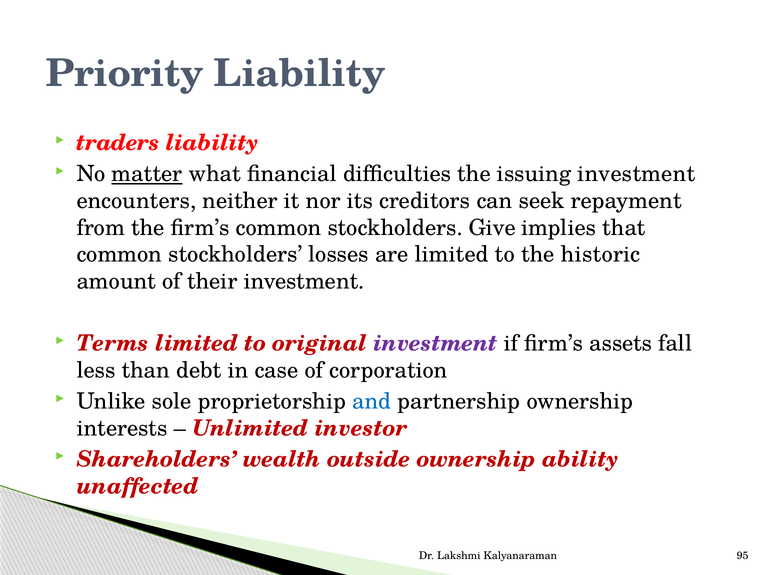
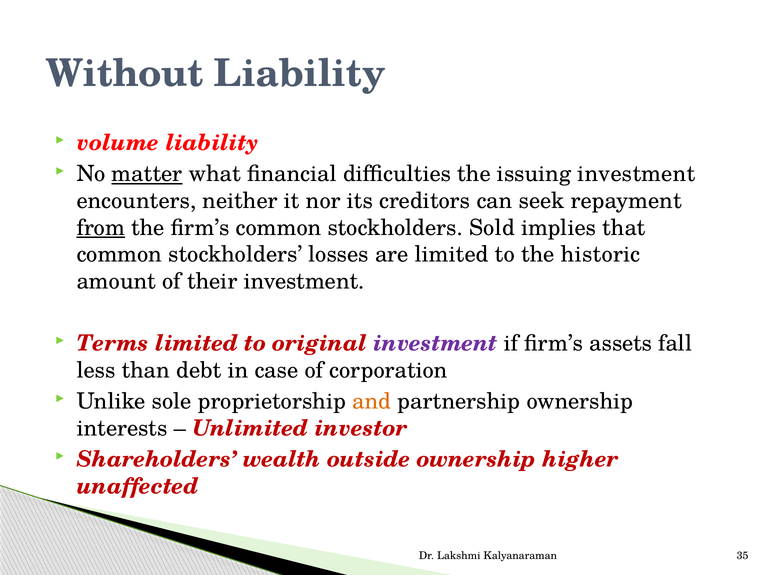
Priority: Priority -> Without (125, 74)
traders: traders -> volume (118, 143)
from underline: none -> present (101, 228)
Give: Give -> Sold (492, 228)
and colour: blue -> orange (372, 402)
ability: ability -> higher (580, 460)
95: 95 -> 35 (743, 556)
